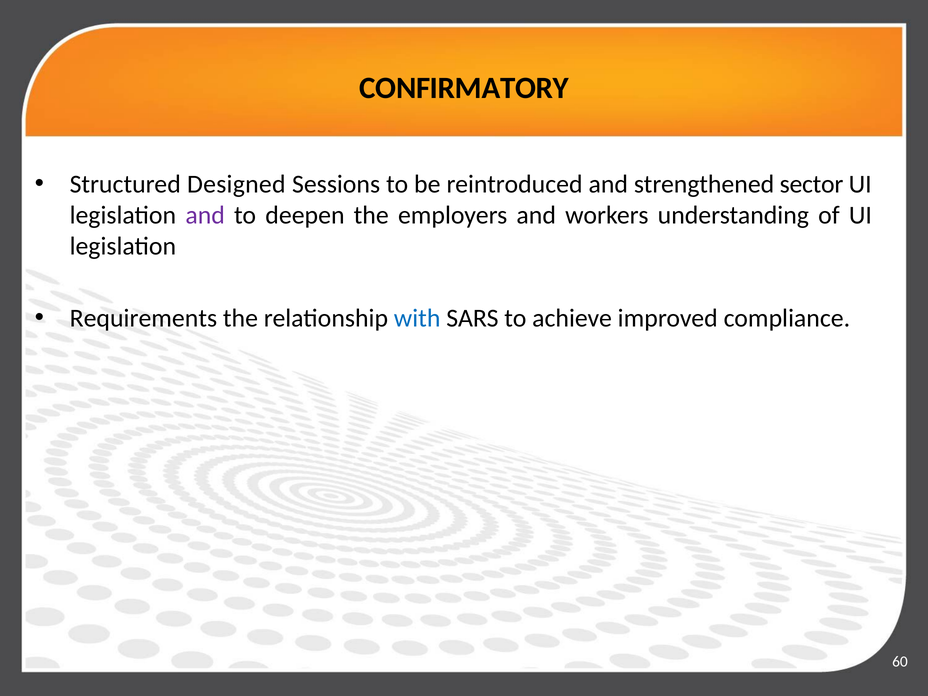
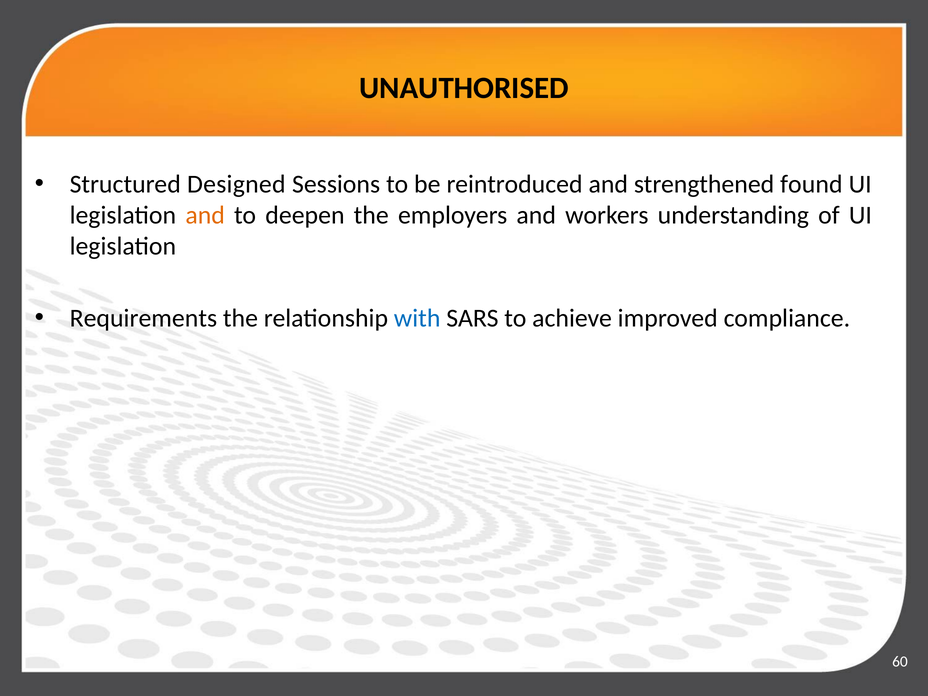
CONFIRMATORY: CONFIRMATORY -> UNAUTHORISED (464, 88)
sector: sector -> found (811, 184)
and colour: purple -> orange (205, 215)
